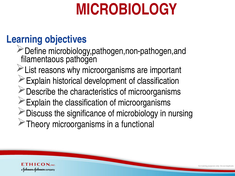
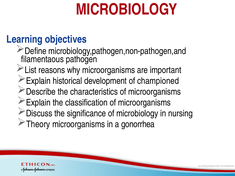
of classification: classification -> championed (158, 81)
functional: functional -> gonorrhea (138, 124)
